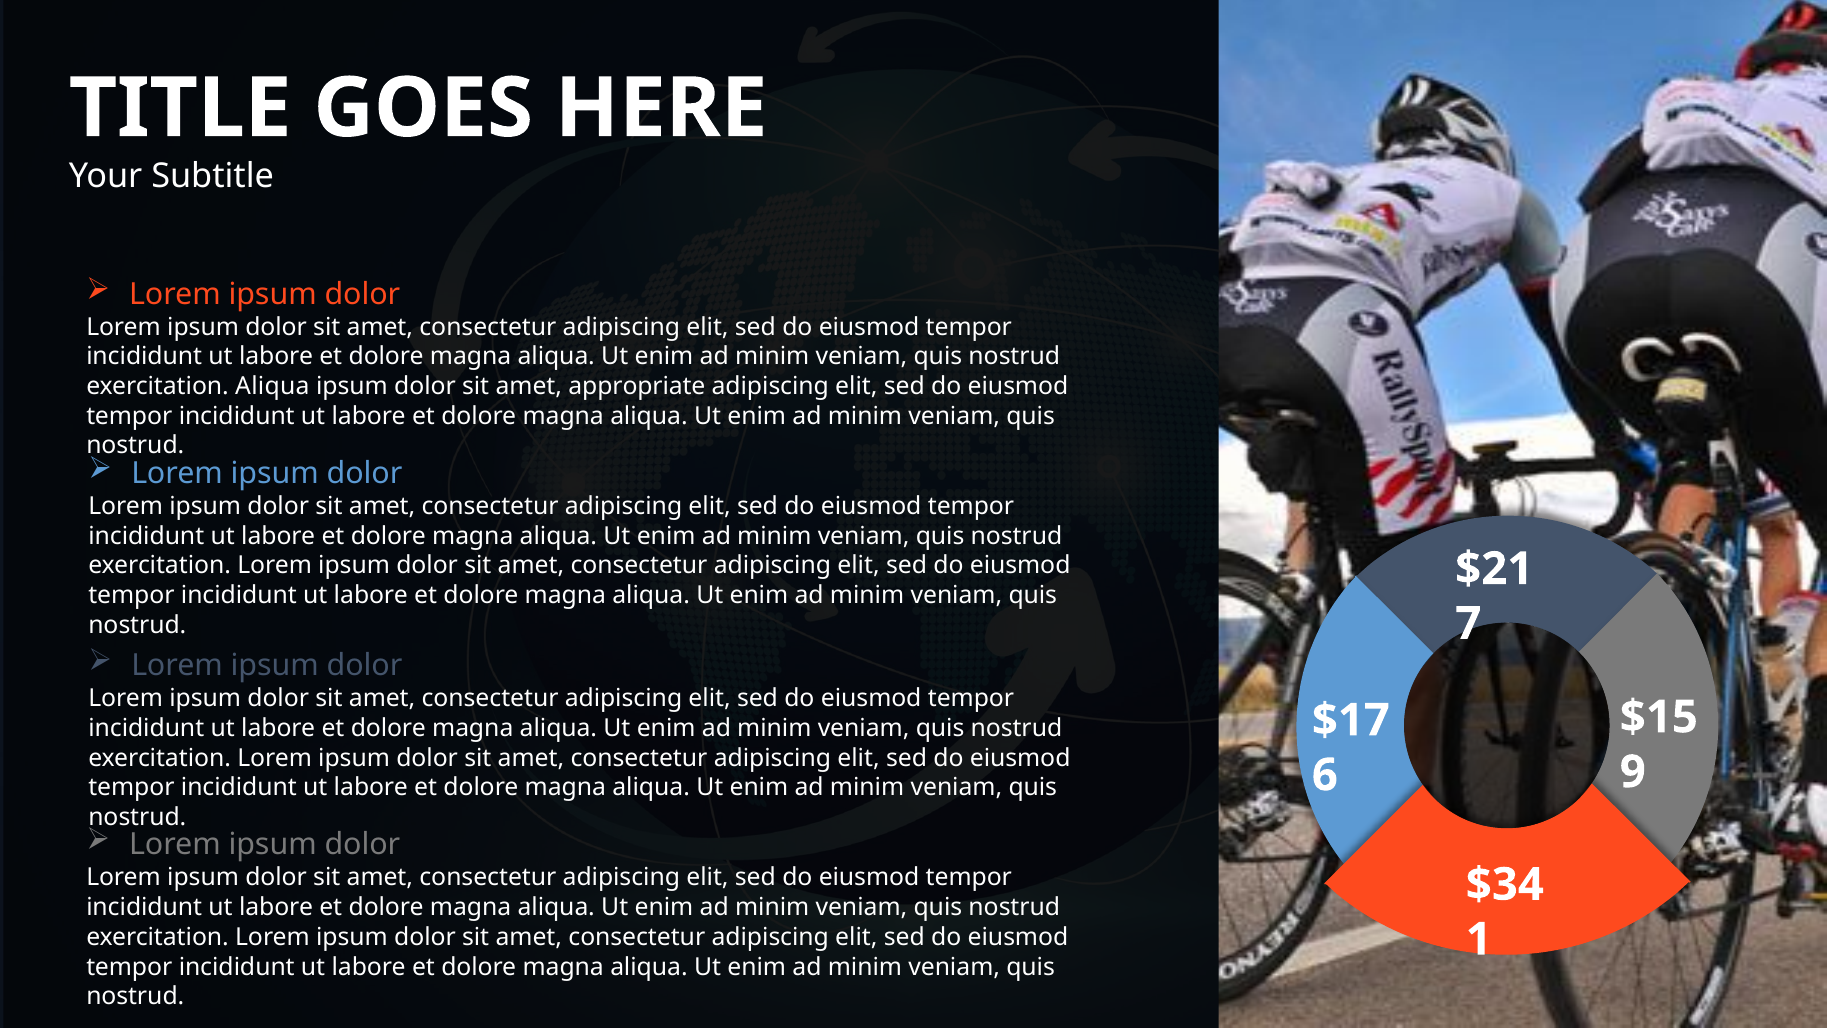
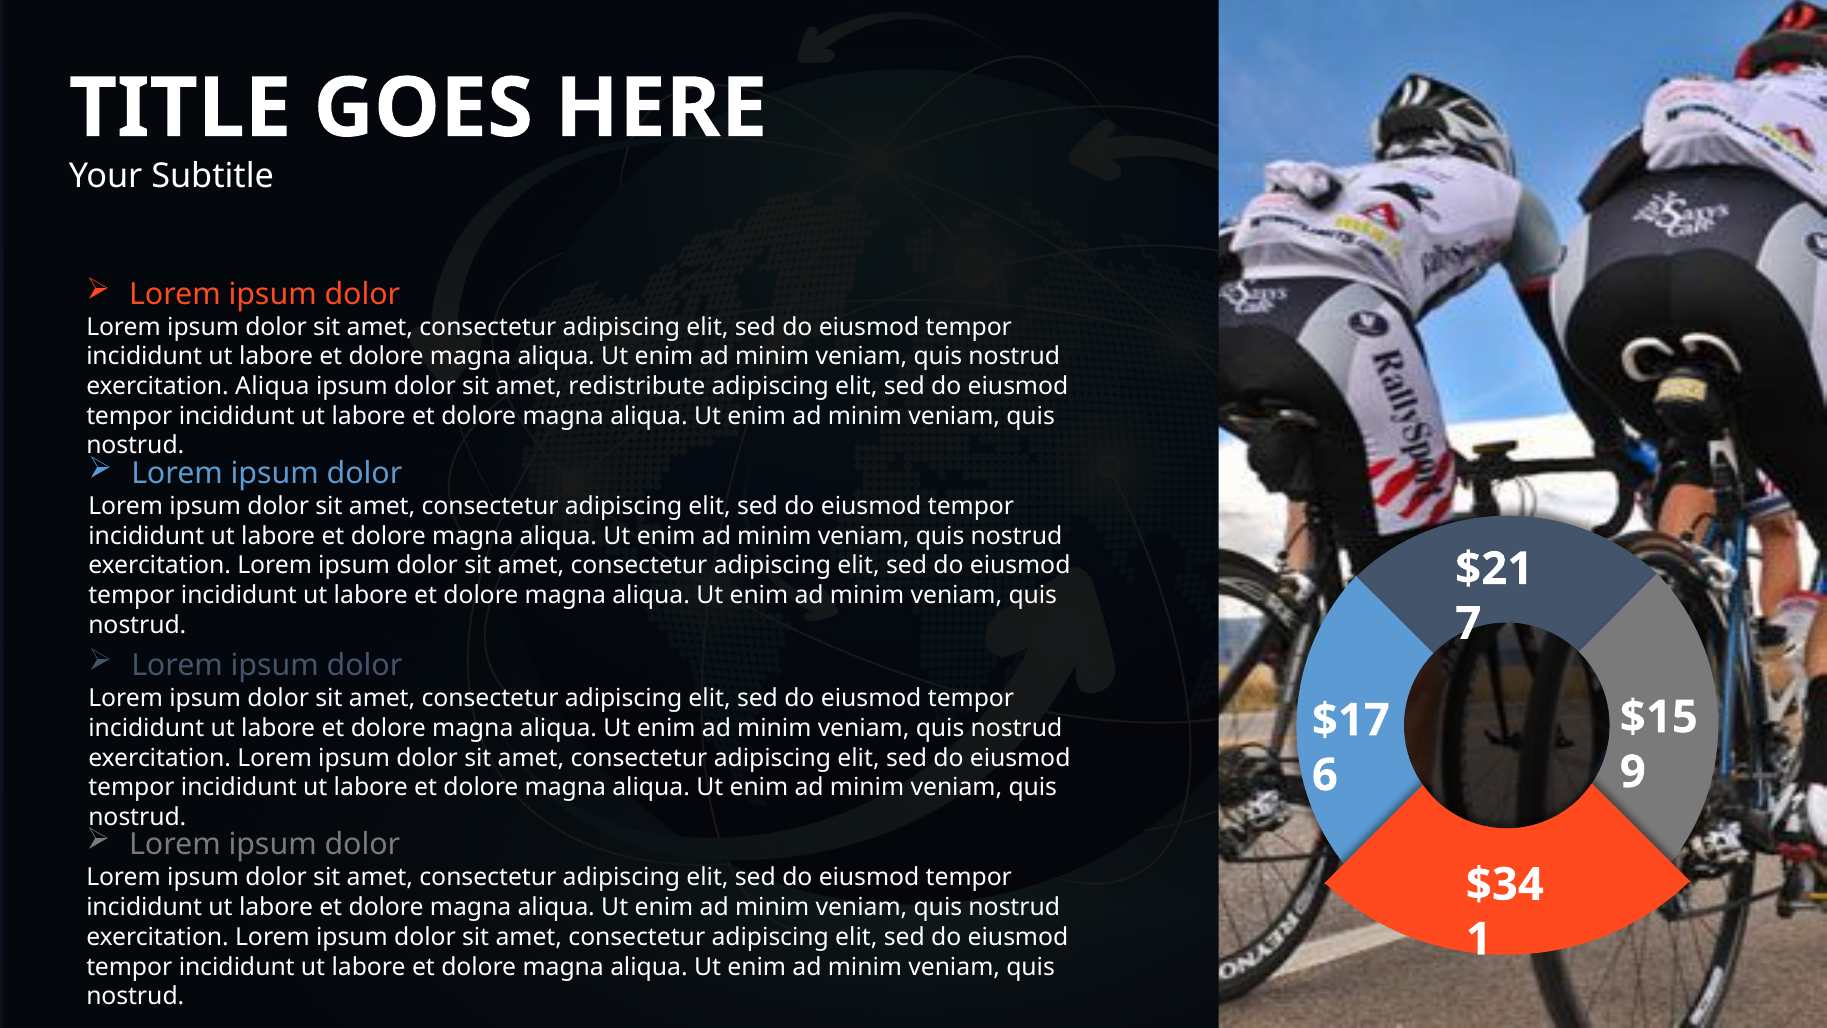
appropriate: appropriate -> redistribute (637, 386)
